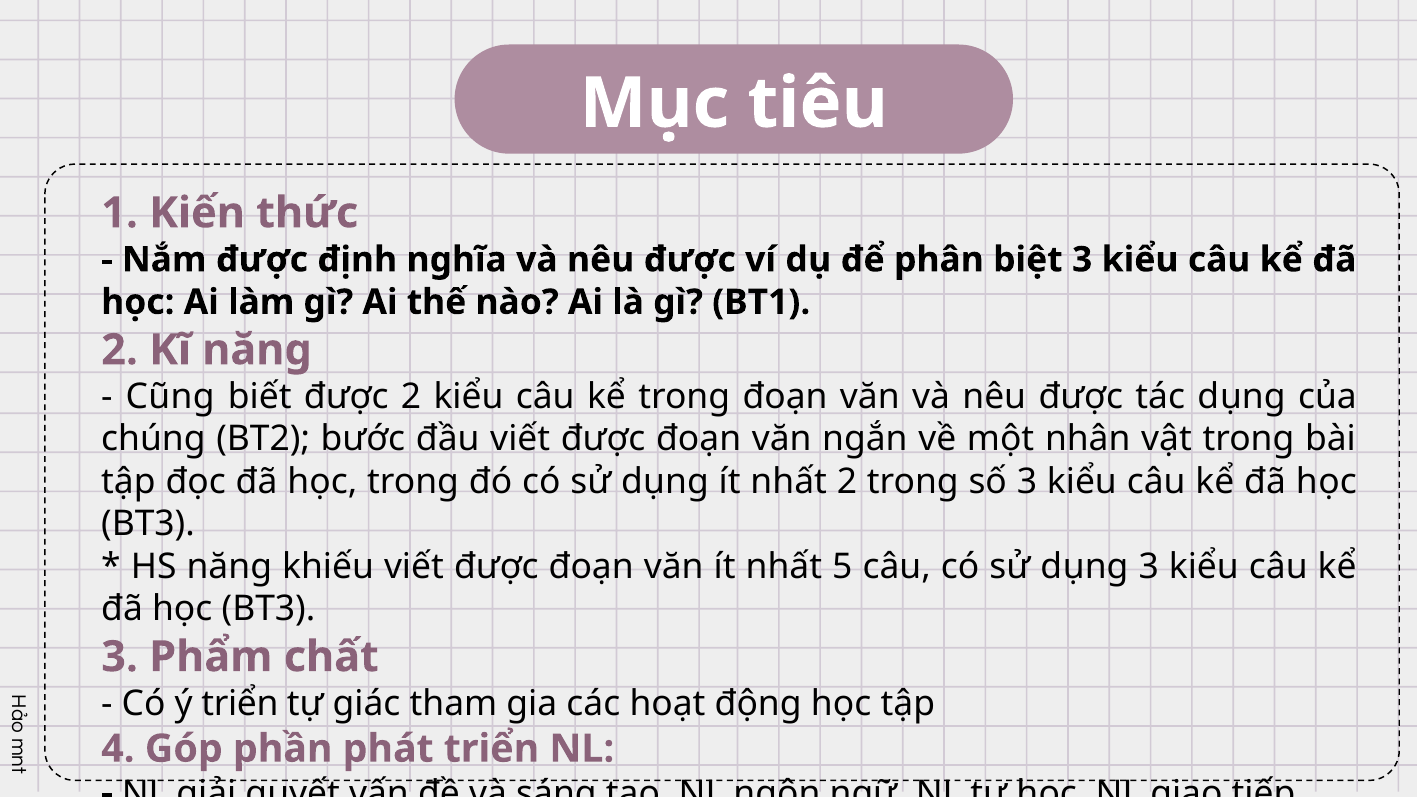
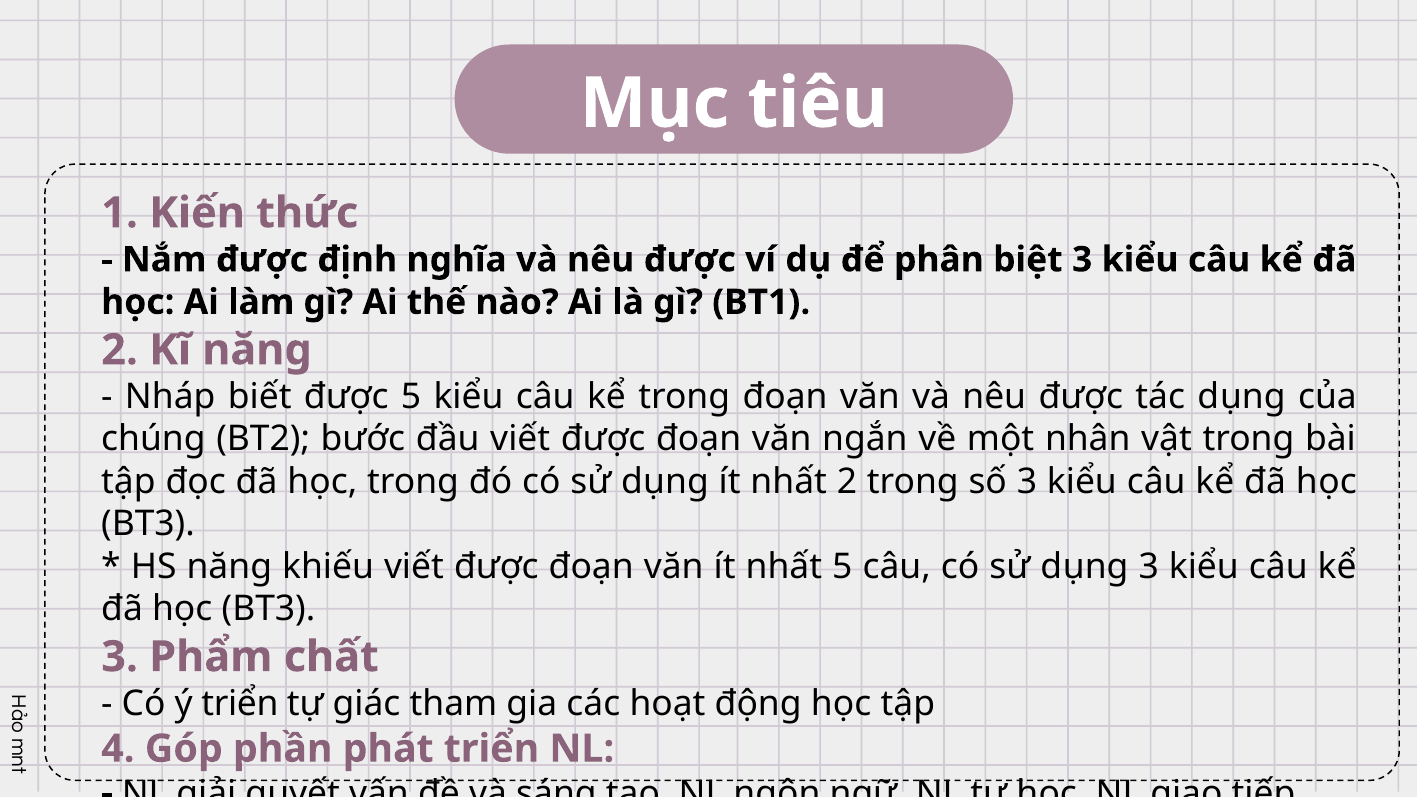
Cũng: Cũng -> Nháp (170, 397)
được 2: 2 -> 5 (411, 397)
